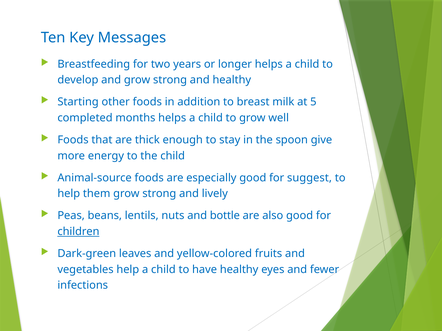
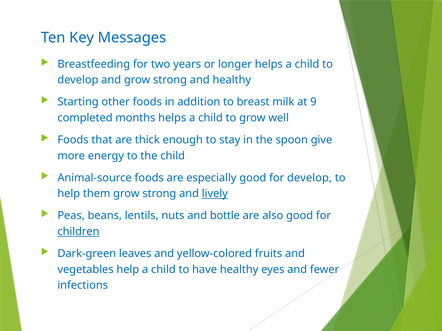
5: 5 -> 9 (313, 102)
for suggest: suggest -> develop (309, 178)
lively underline: none -> present (215, 194)
